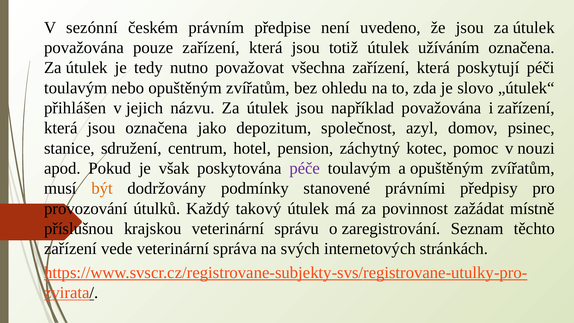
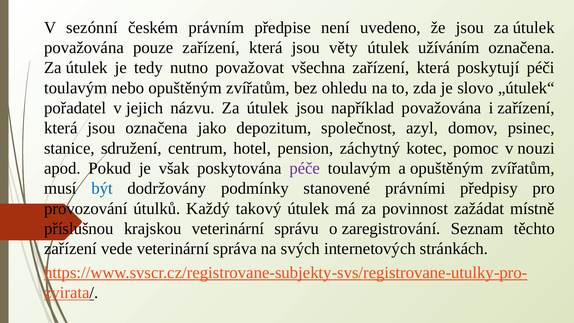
totiž: totiž -> věty (344, 48)
přihlášen: přihlášen -> pořadatel (75, 108)
být colour: orange -> blue (102, 188)
